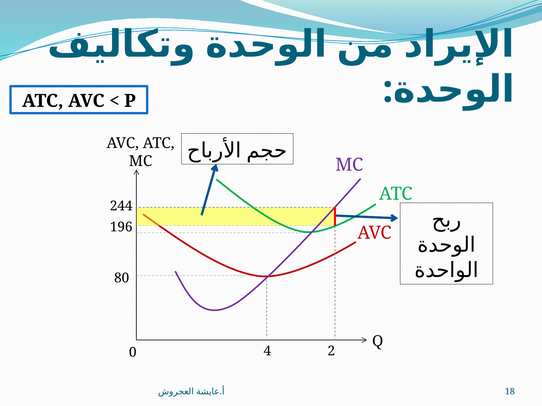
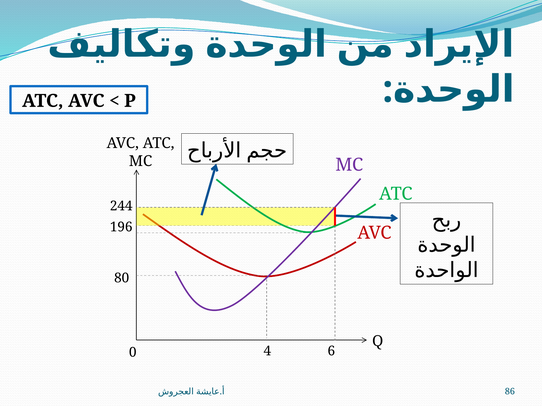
2: 2 -> 6 (331, 352)
18: 18 -> 86 (510, 392)
